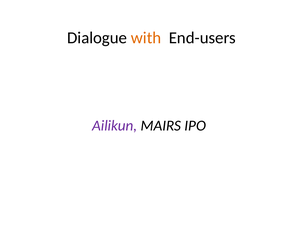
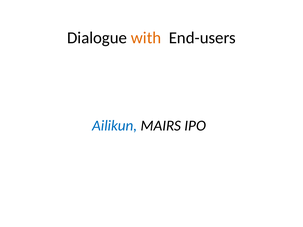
Ailikun colour: purple -> blue (115, 126)
